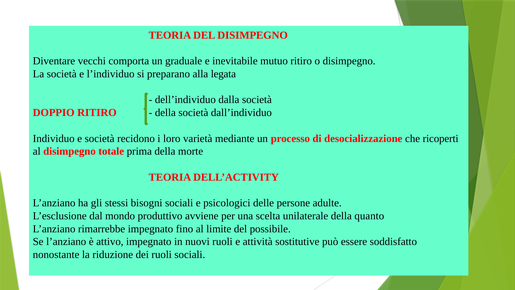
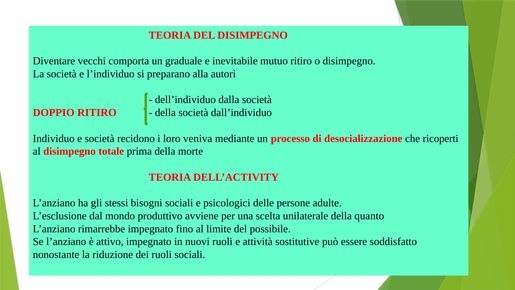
legata: legata -> autori (223, 74)
varietà: varietà -> veniva (198, 138)
